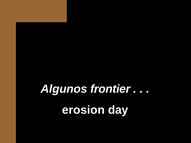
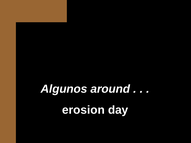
frontier: frontier -> around (110, 89)
